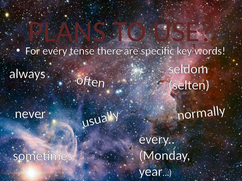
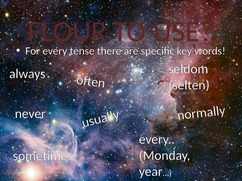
PLANS: PLANS -> FLOUR (67, 32)
